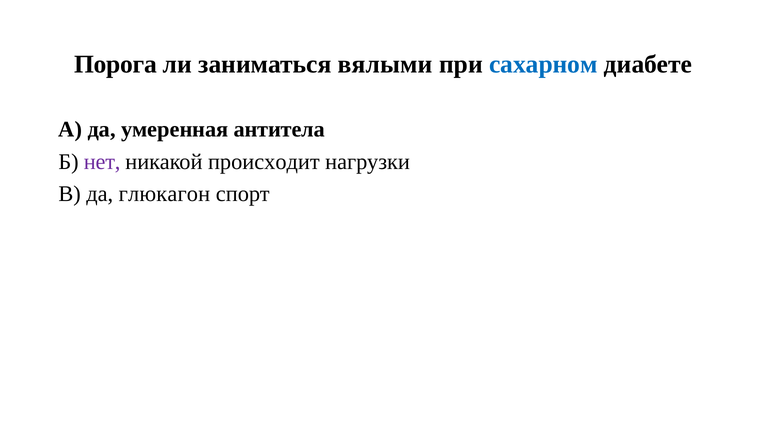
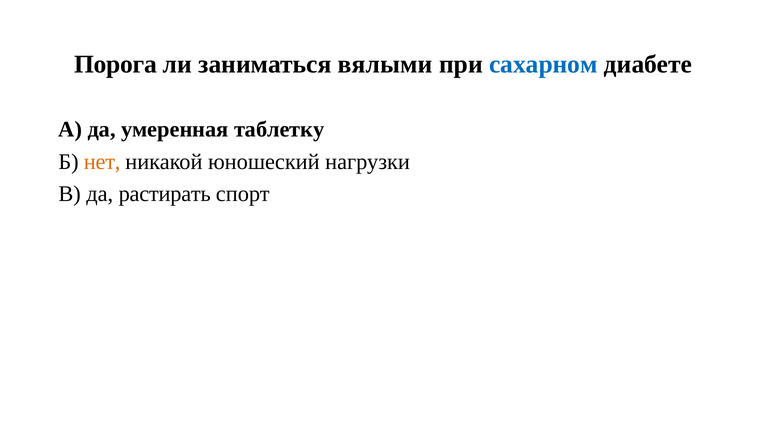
антитела: антитела -> таблетку (279, 130)
нет colour: purple -> orange (102, 162)
происходит: происходит -> юношеский (264, 162)
глюкагон: глюкагон -> растирать (165, 194)
